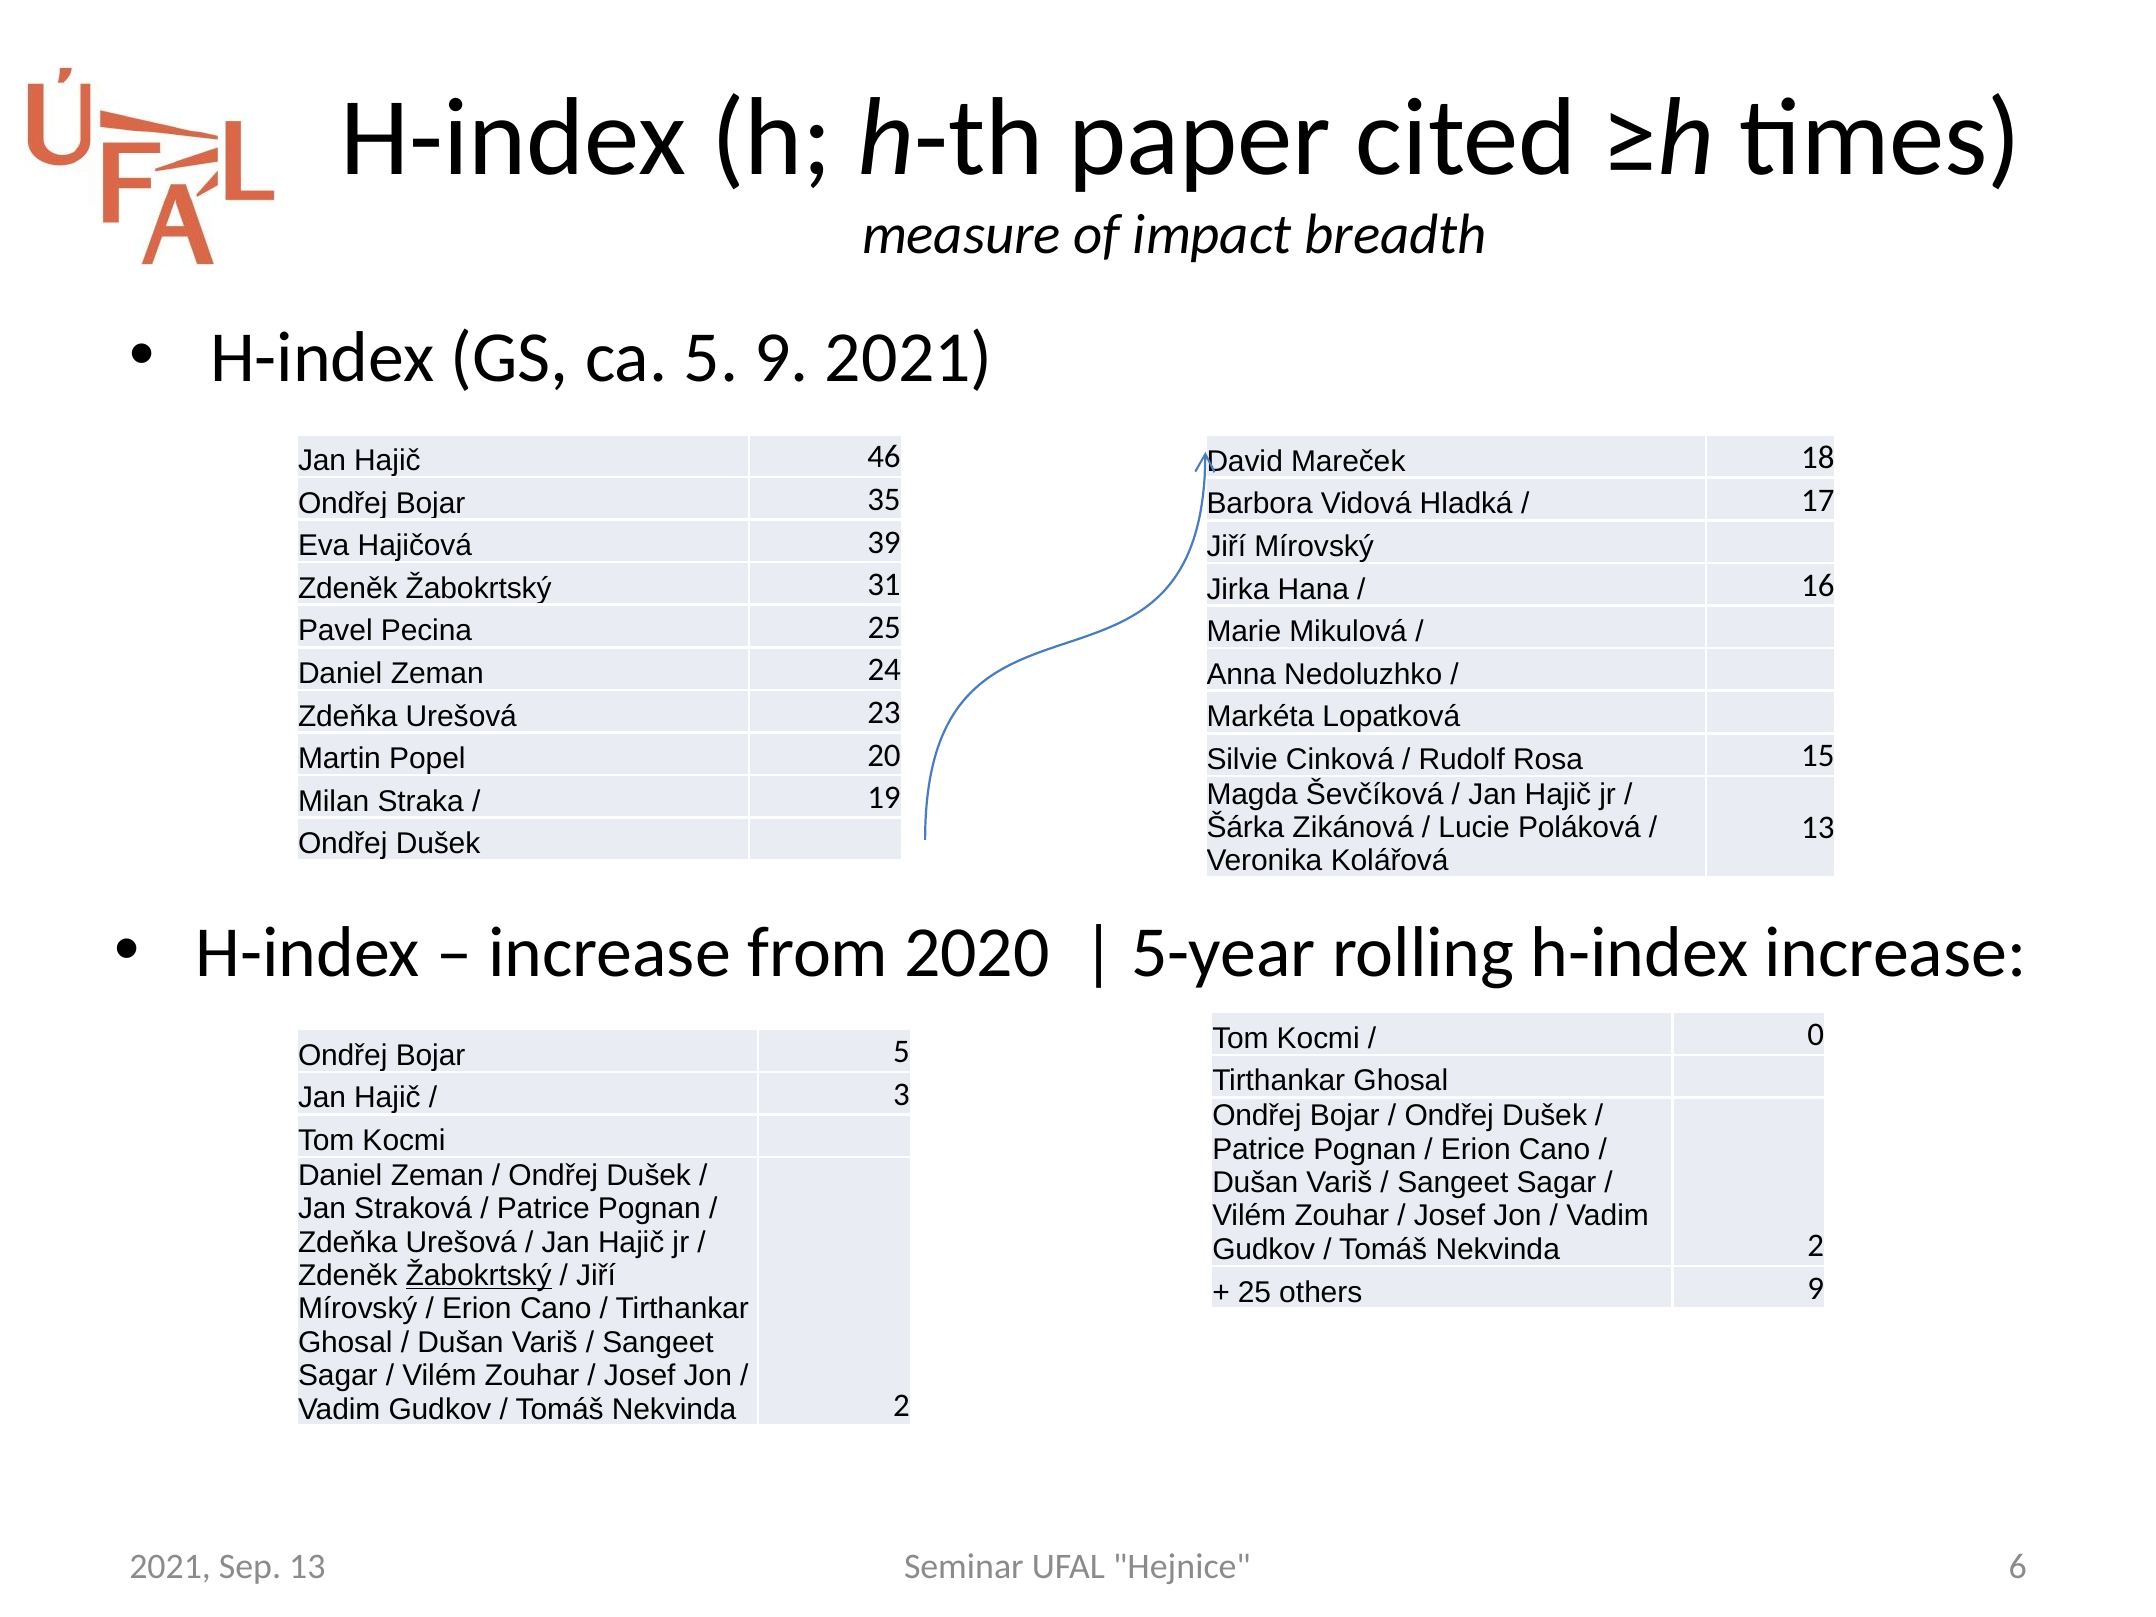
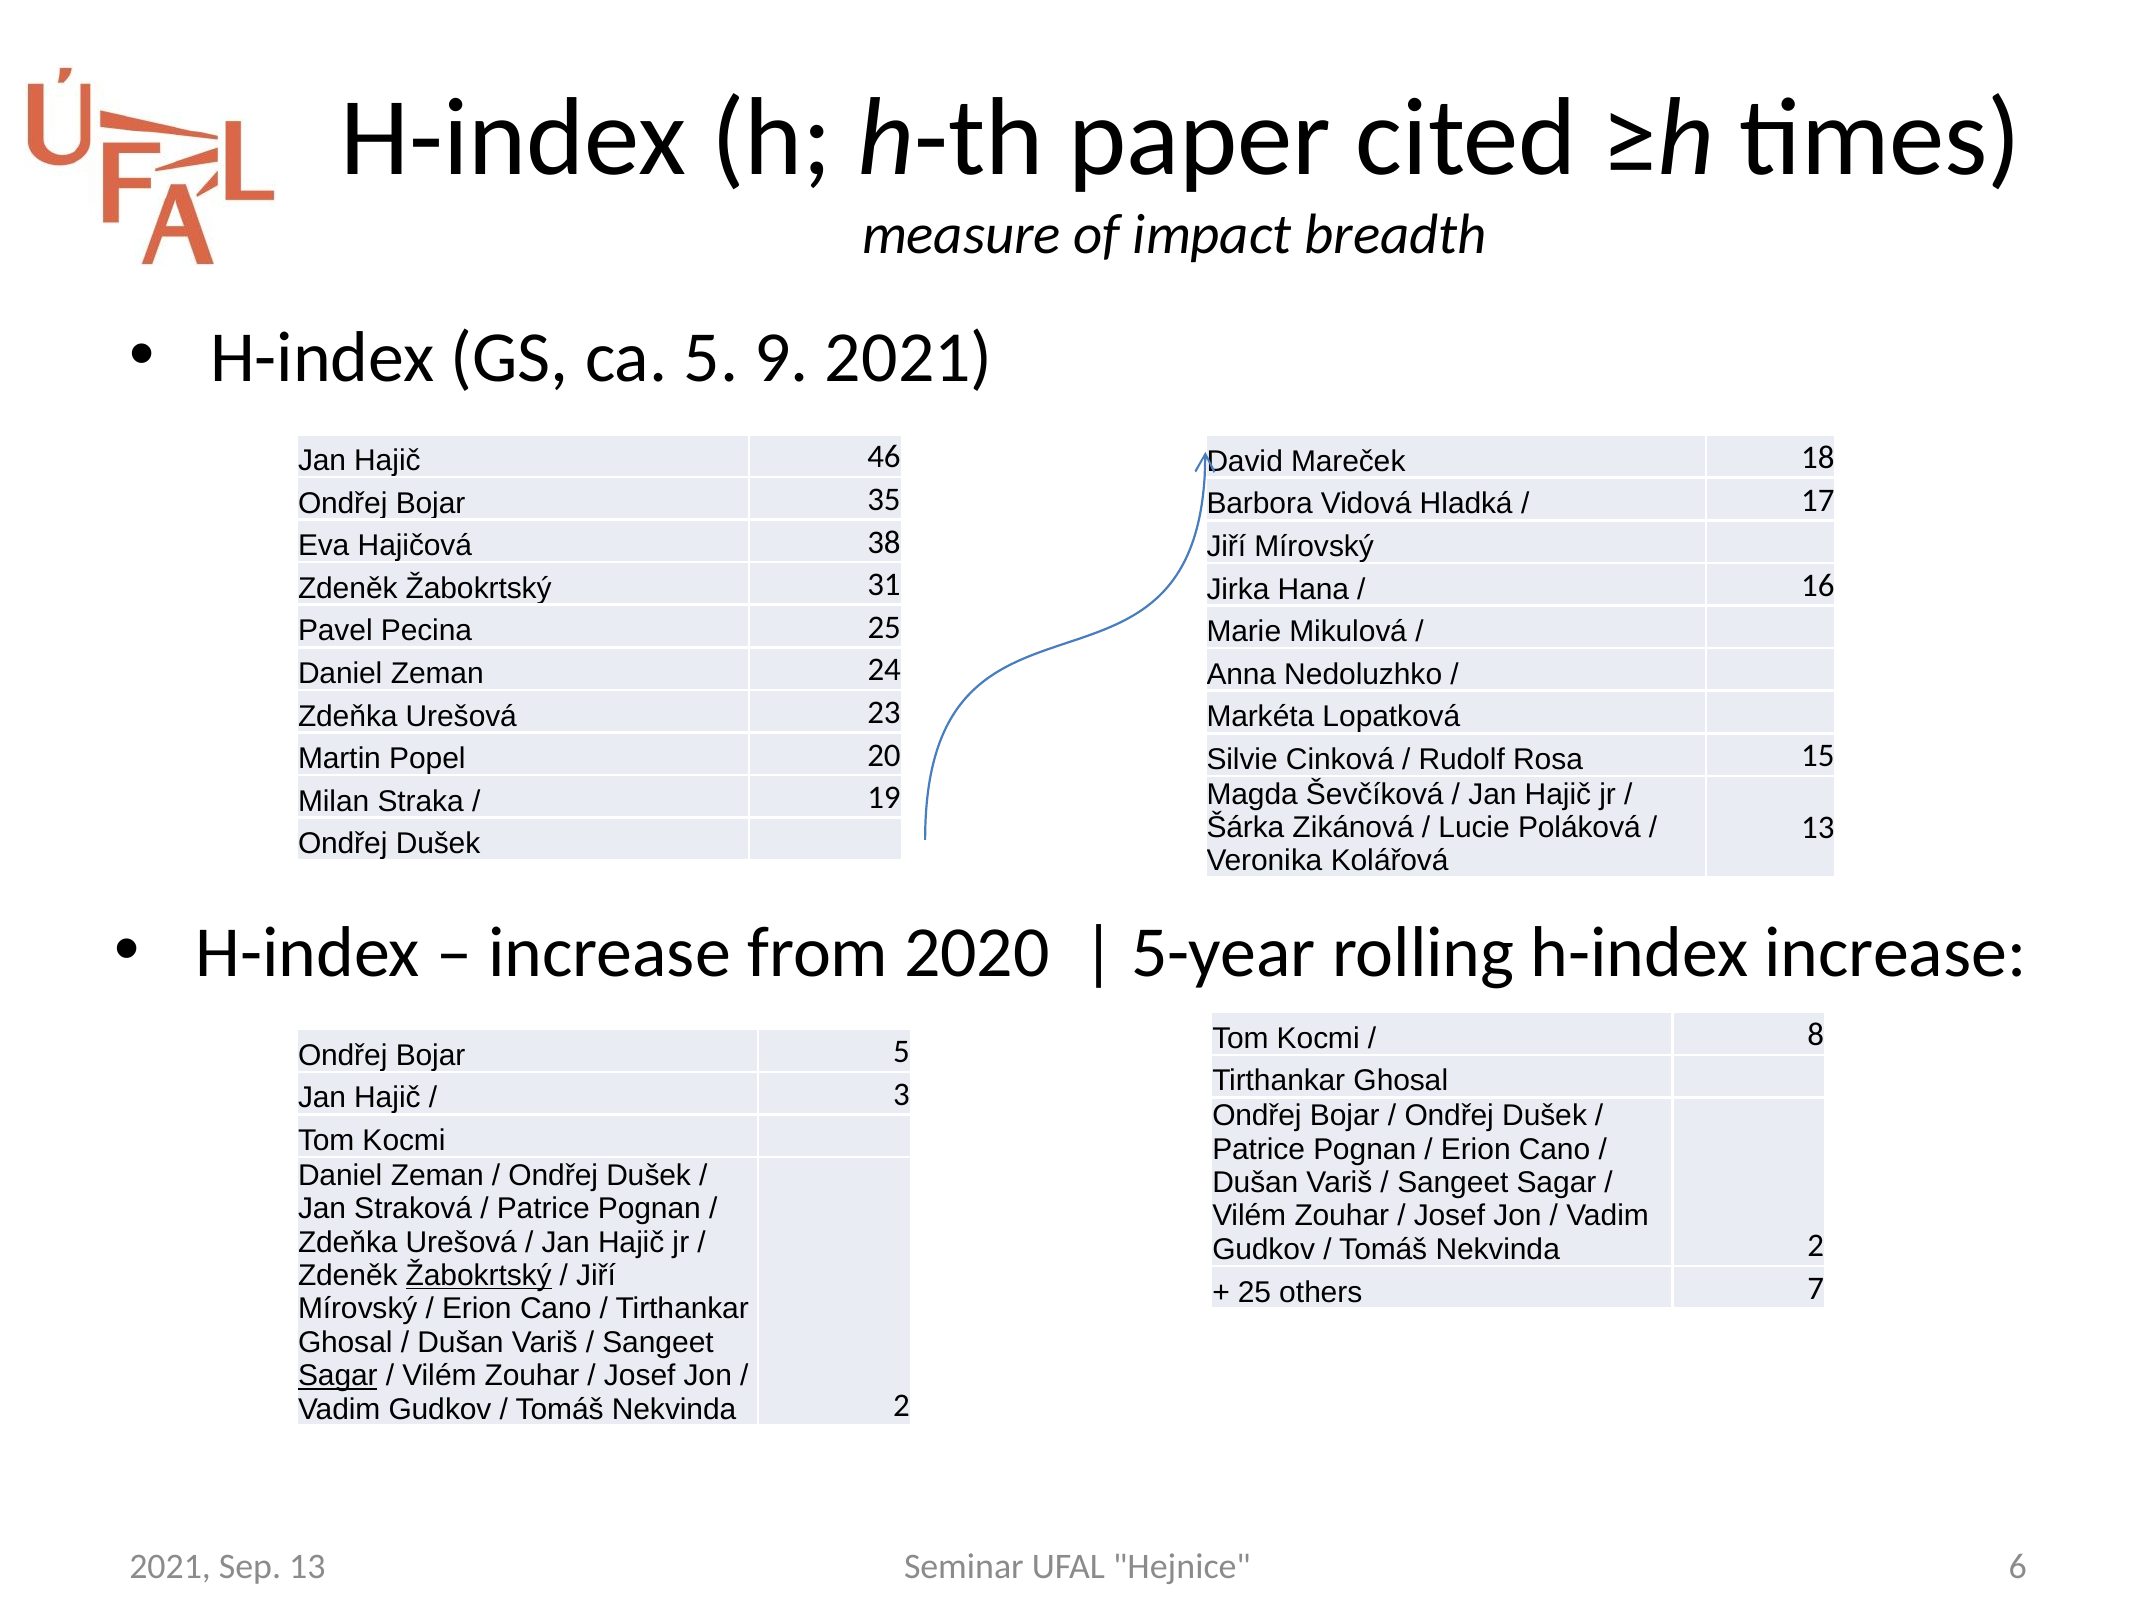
39: 39 -> 38 (884, 542)
0: 0 -> 8 (1816, 1035)
others 9: 9 -> 7 (1816, 1289)
Sagar underline: none -> present (338, 1376)
